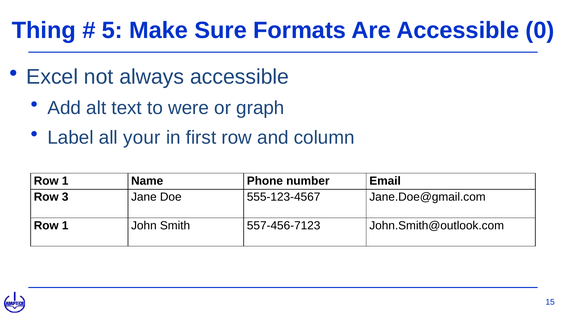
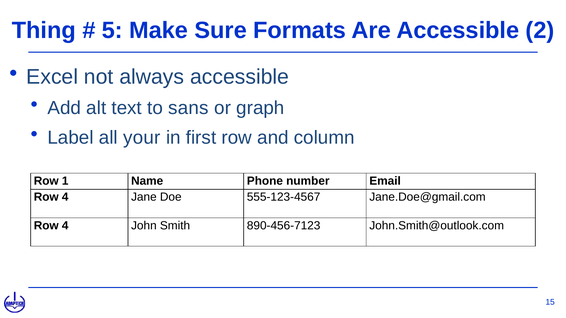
0: 0 -> 2 (540, 31)
were: were -> sans (188, 108)
3: 3 -> 4 (65, 197)
1: 1 -> 4 (65, 226)
557-456-7123: 557-456-7123 -> 890-456-7123 (284, 226)
